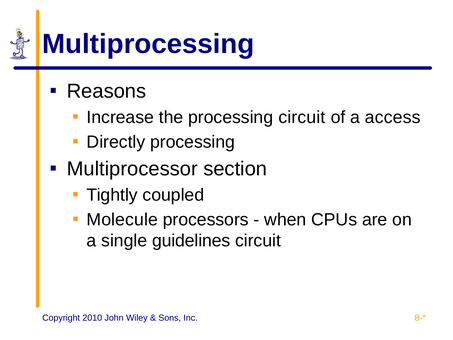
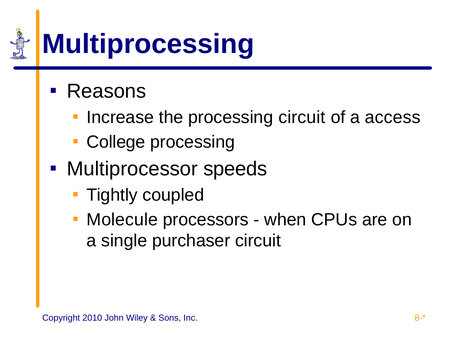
Directly: Directly -> College (116, 142)
section: section -> speeds (235, 169)
guidelines: guidelines -> purchaser (191, 241)
